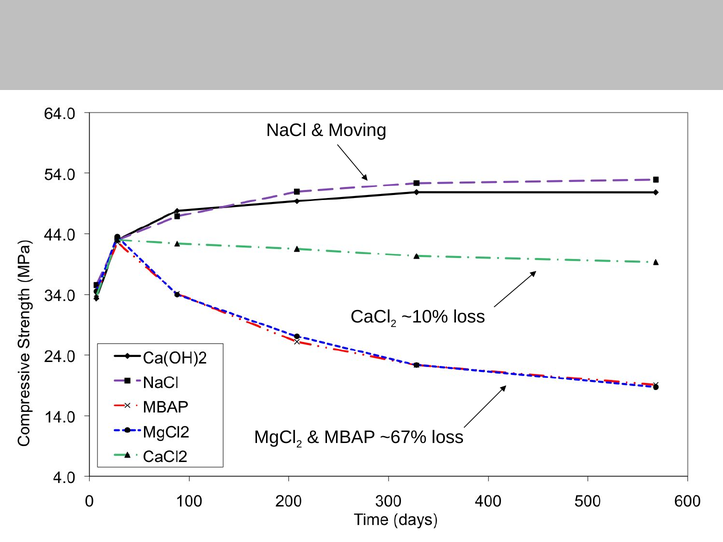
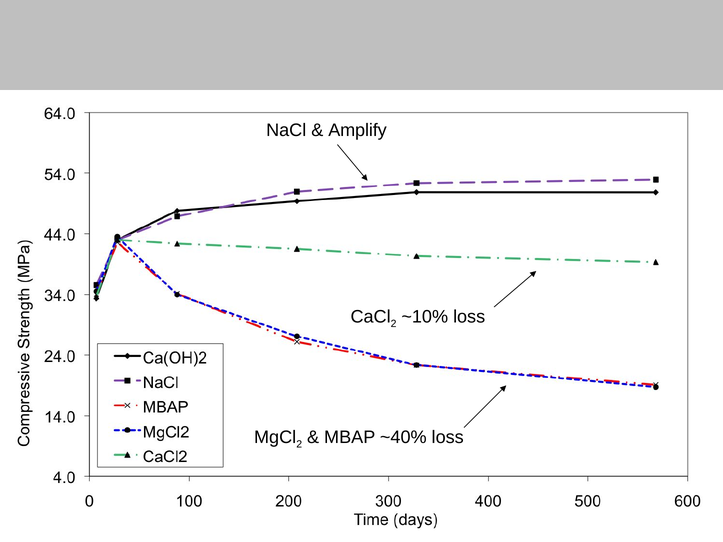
Moving: Moving -> Amplify (358, 130)
~67%: ~67% -> ~40% (403, 437)
